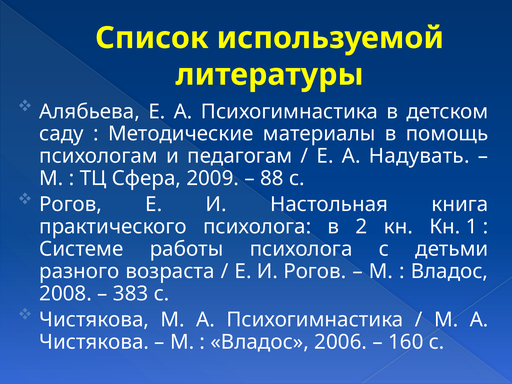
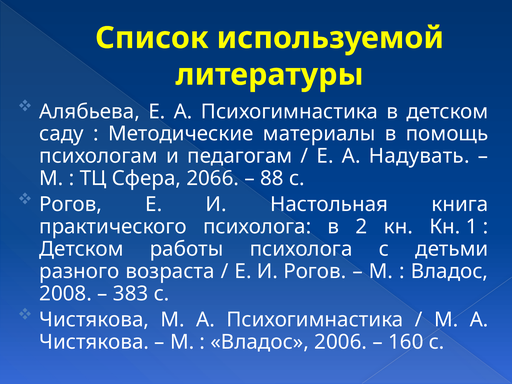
2009: 2009 -> 2066 (213, 178)
Системе: Системе -> Детском (81, 249)
